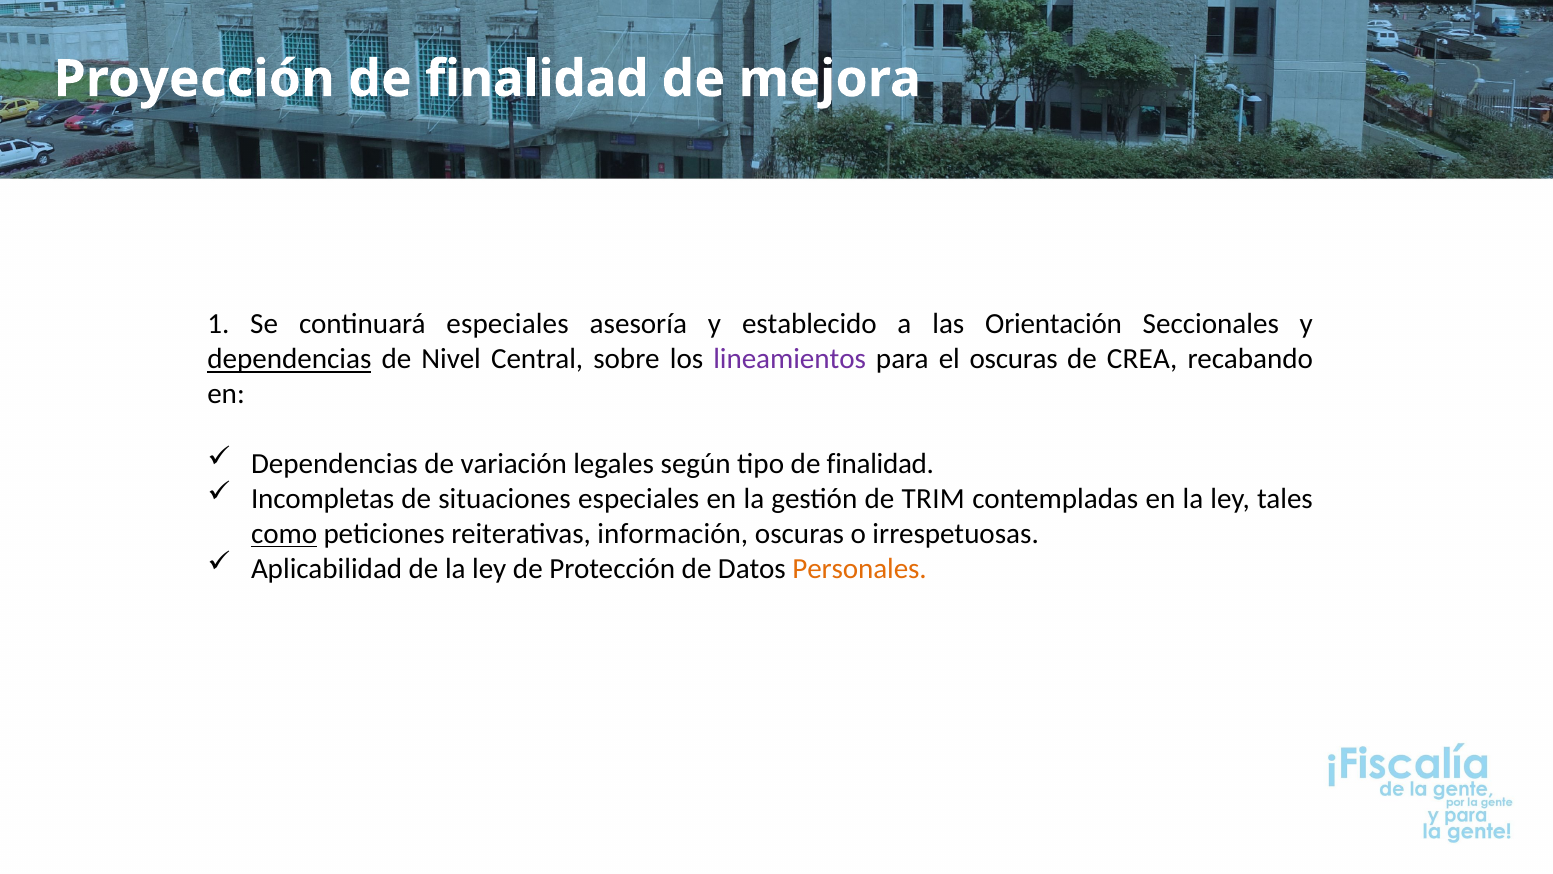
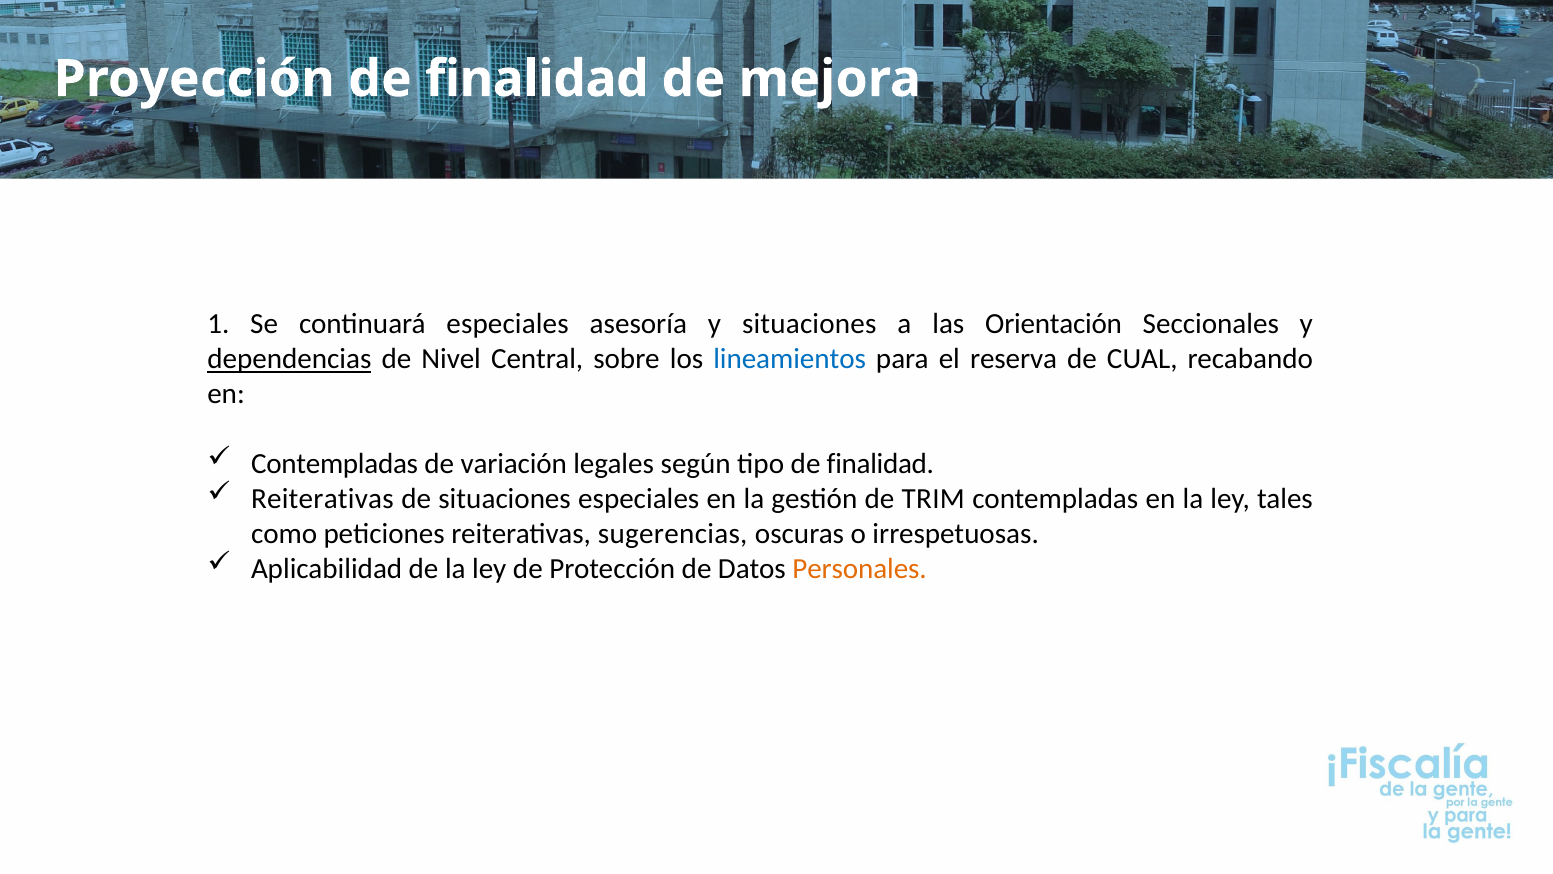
y establecido: establecido -> situaciones (809, 324)
lineamientos colour: purple -> blue (790, 359)
el oscuras: oscuras -> reserva (1014, 359)
CREA: CREA -> CUAL (1142, 359)
Dependencias: Dependencias -> Contempladas (335, 464)
Incompletas: Incompletas -> Reiterativas (322, 499)
como underline: present -> none (284, 534)
información: información -> sugerencias (673, 534)
